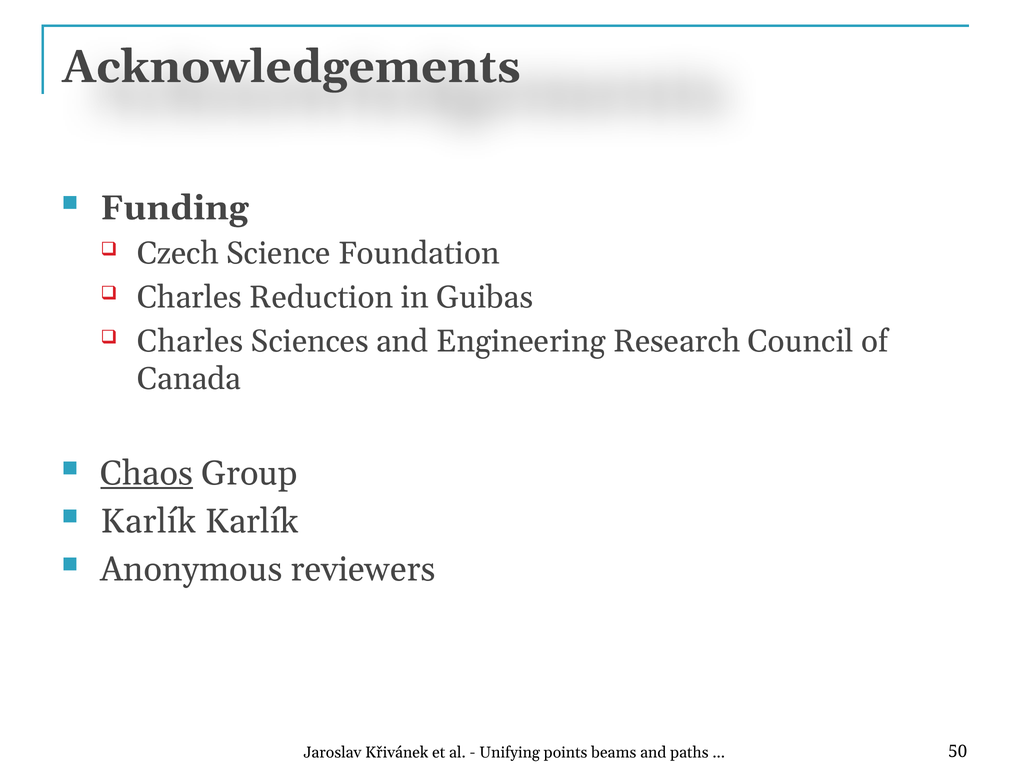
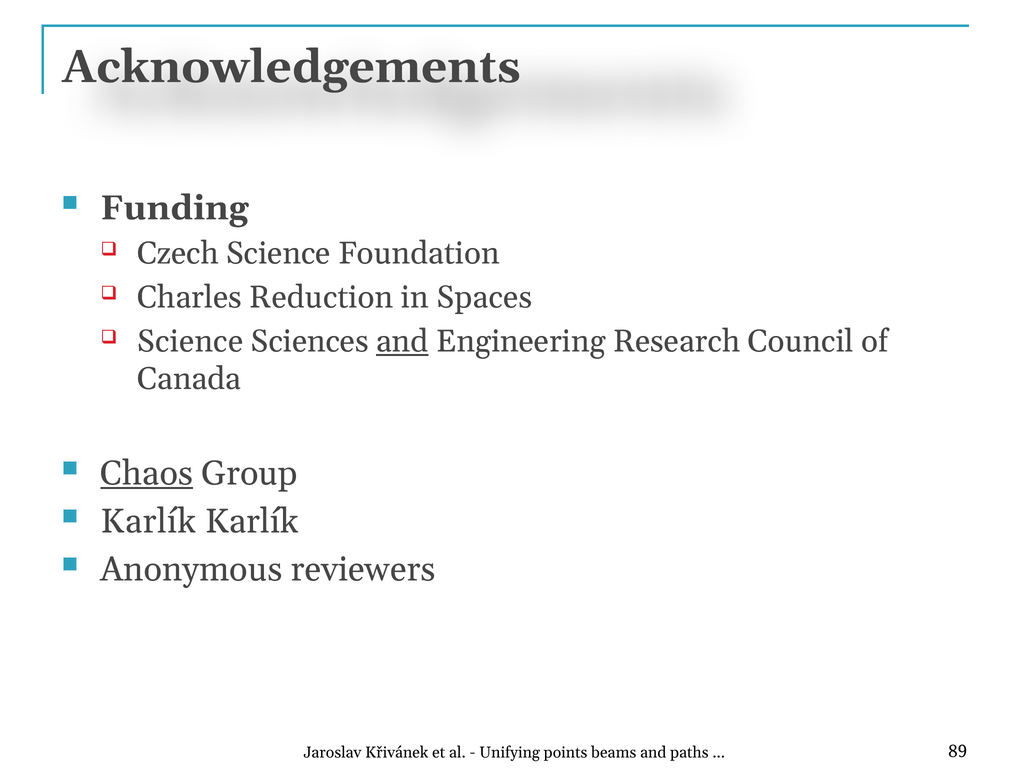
Guibas: Guibas -> Spaces (485, 298)
Charles: Charles -> Science (190, 342)
and underline: none -> present (402, 342)
50: 50 -> 89 (958, 753)
